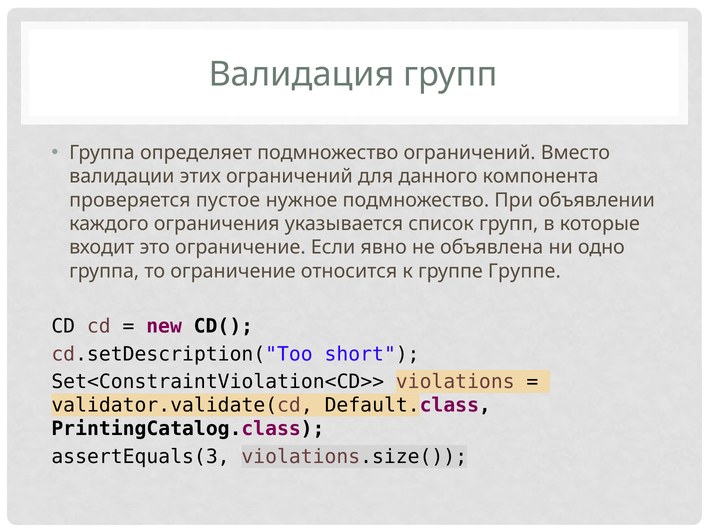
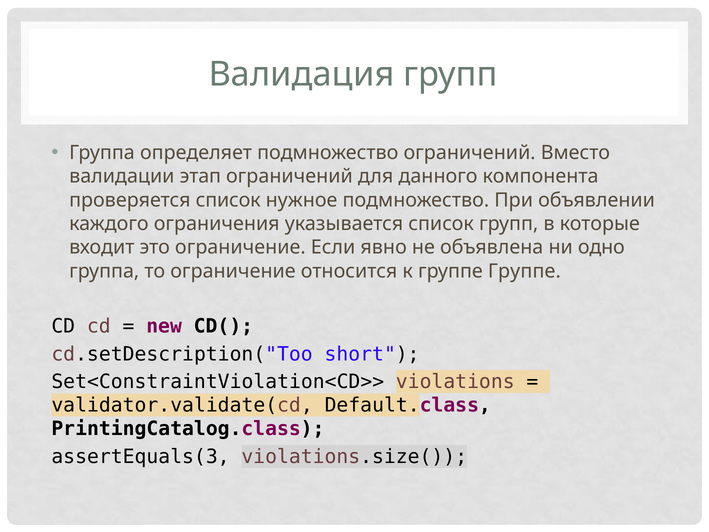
этих: этих -> этап (200, 176)
проверяется пустое: пустое -> список (228, 200)
